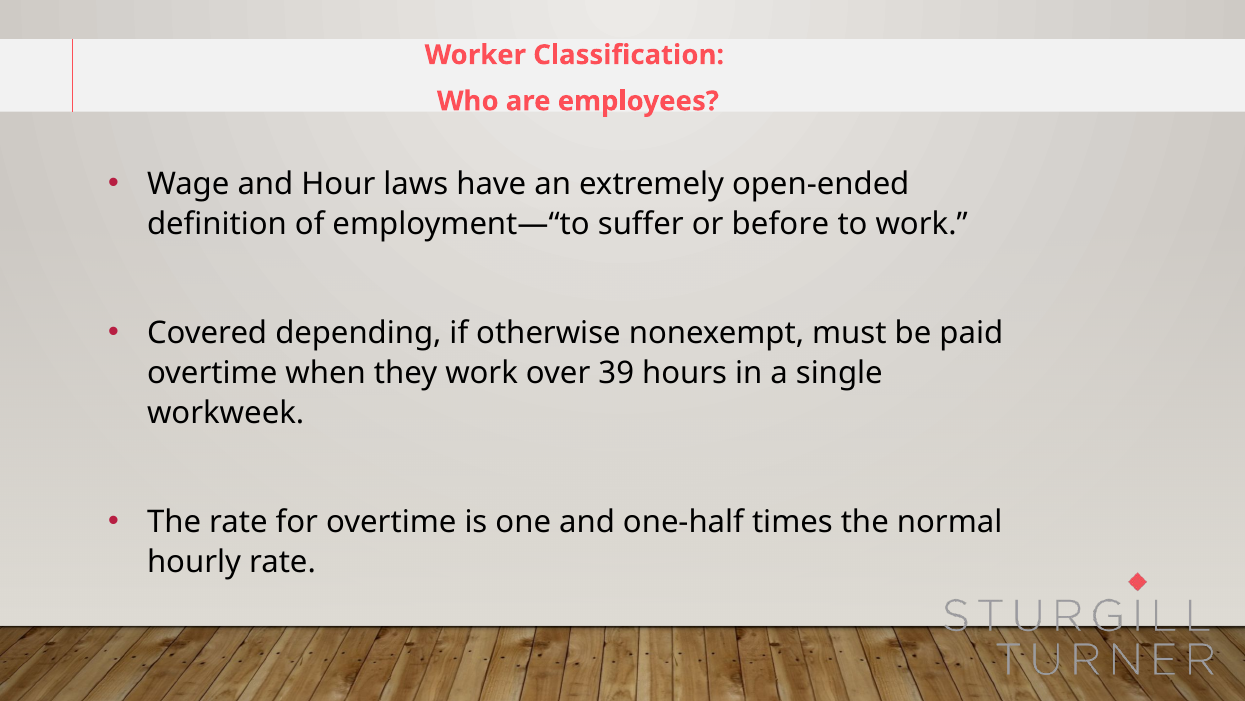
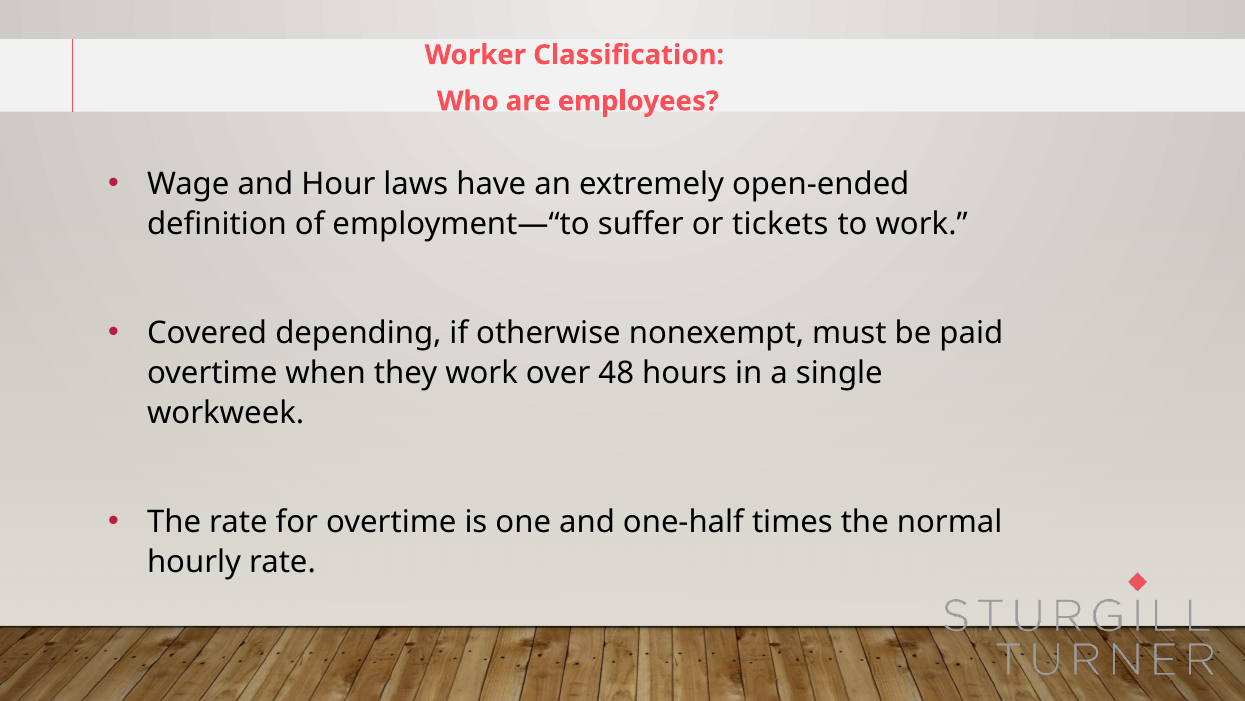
before: before -> tickets (780, 224)
39: 39 -> 48 (616, 373)
